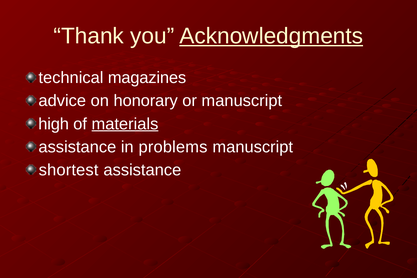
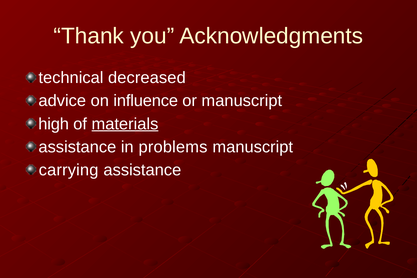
Acknowledgments underline: present -> none (271, 36)
magazines: magazines -> decreased (147, 78)
honorary: honorary -> influence (146, 101)
shortest: shortest -> carrying (69, 170)
